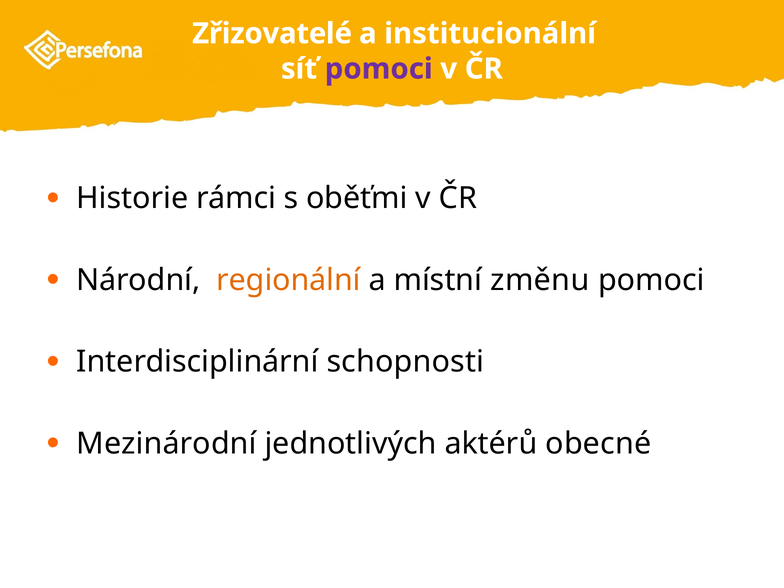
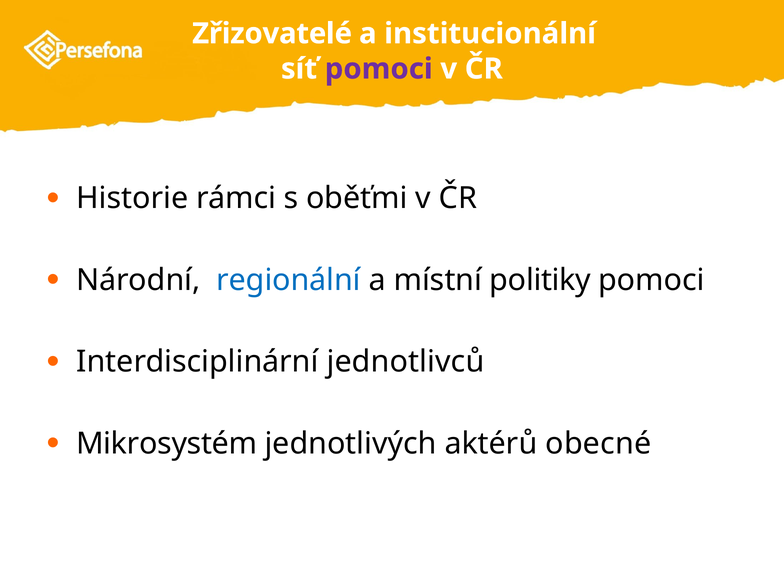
regionální colour: orange -> blue (289, 280)
změnu: změnu -> politiky (540, 280)
schopnosti: schopnosti -> jednotlivců (405, 362)
Mezinárodní: Mezinárodní -> Mikrosystém (167, 444)
